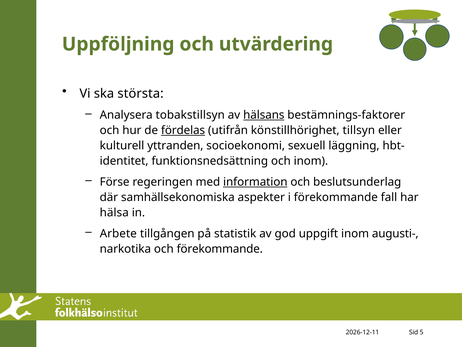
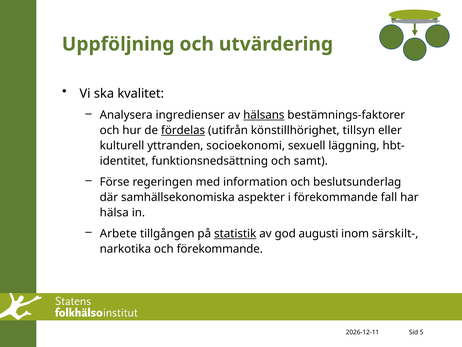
största: största -> kvalitet (141, 93)
tobakstillsyn: tobakstillsyn -> ingredienser (190, 115)
och inom: inom -> samt (311, 161)
information underline: present -> none (255, 182)
statistik underline: none -> present (235, 233)
uppgift: uppgift -> augusti (318, 233)
augusti-: augusti- -> särskilt- (395, 233)
